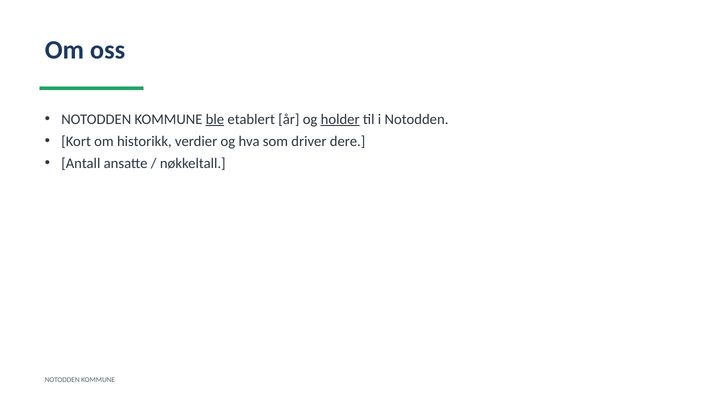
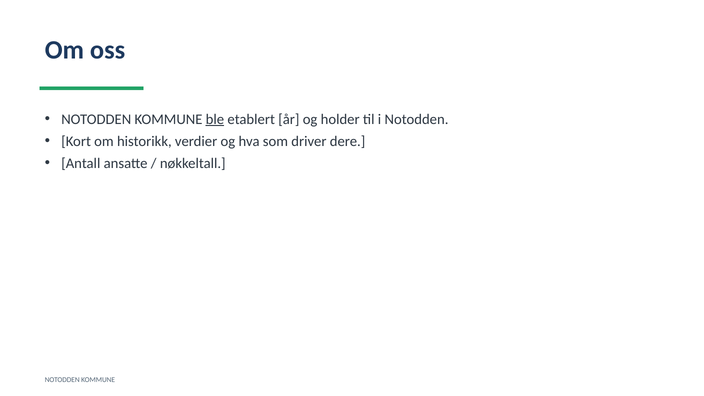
holder underline: present -> none (340, 119)
